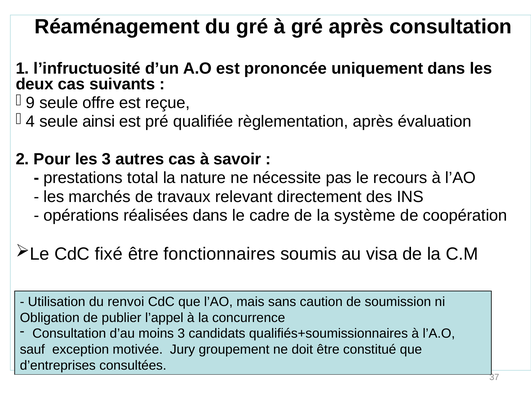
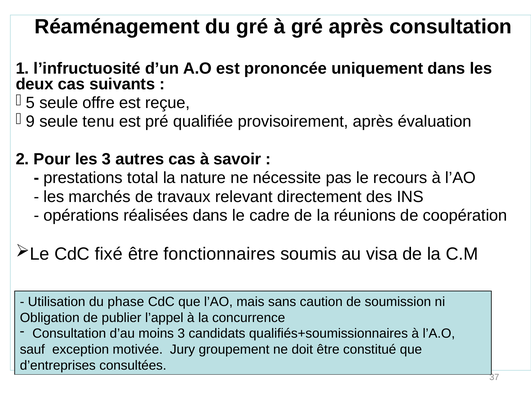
9: 9 -> 5 (30, 103)
4: 4 -> 9 (30, 122)
ainsi: ainsi -> tenu (99, 122)
règlementation: règlementation -> provisoirement (293, 122)
système: système -> réunions (365, 216)
renvoi: renvoi -> phase (126, 302)
